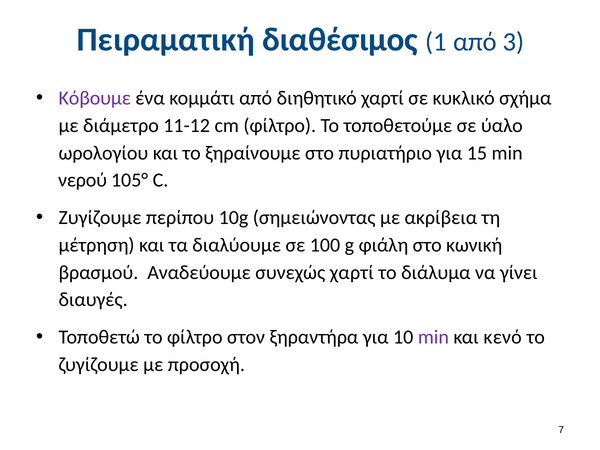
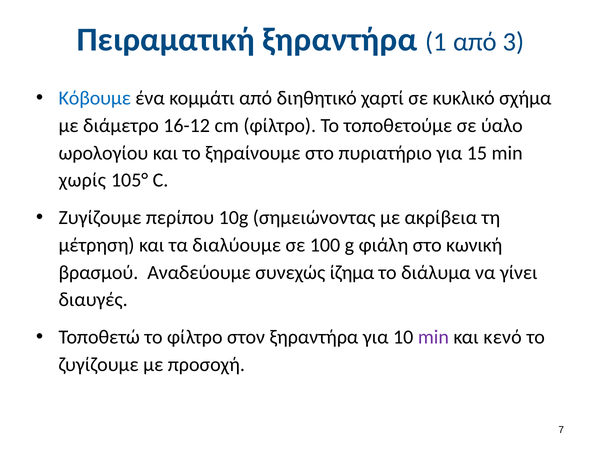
Πειραματική διαθέσιμος: διαθέσιμος -> ξηραντήρα (340, 40)
Κόβουμε colour: purple -> blue (95, 98)
11-12: 11-12 -> 16-12 (187, 126)
νερού: νερού -> χωρίς (82, 180)
συνεχώς χαρτί: χαρτί -> ίζημα (352, 272)
